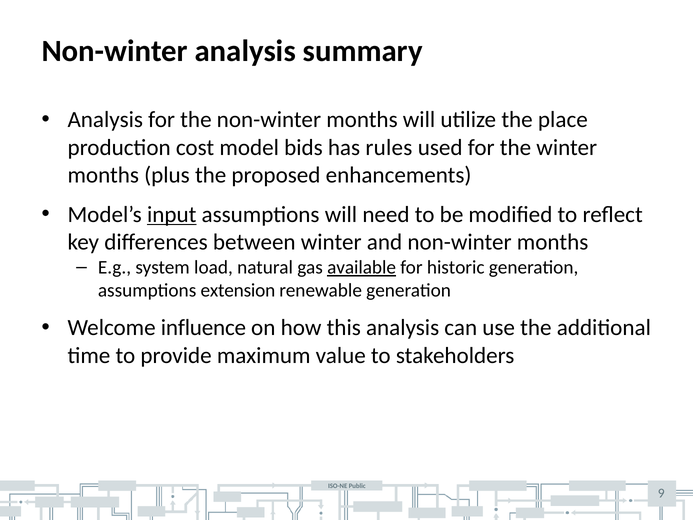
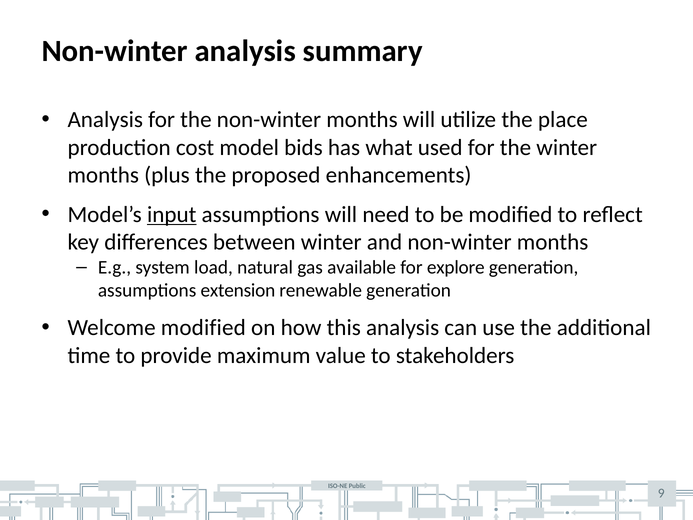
rules: rules -> what (389, 147)
available underline: present -> none (362, 267)
historic: historic -> explore (456, 267)
Welcome influence: influence -> modified (203, 328)
